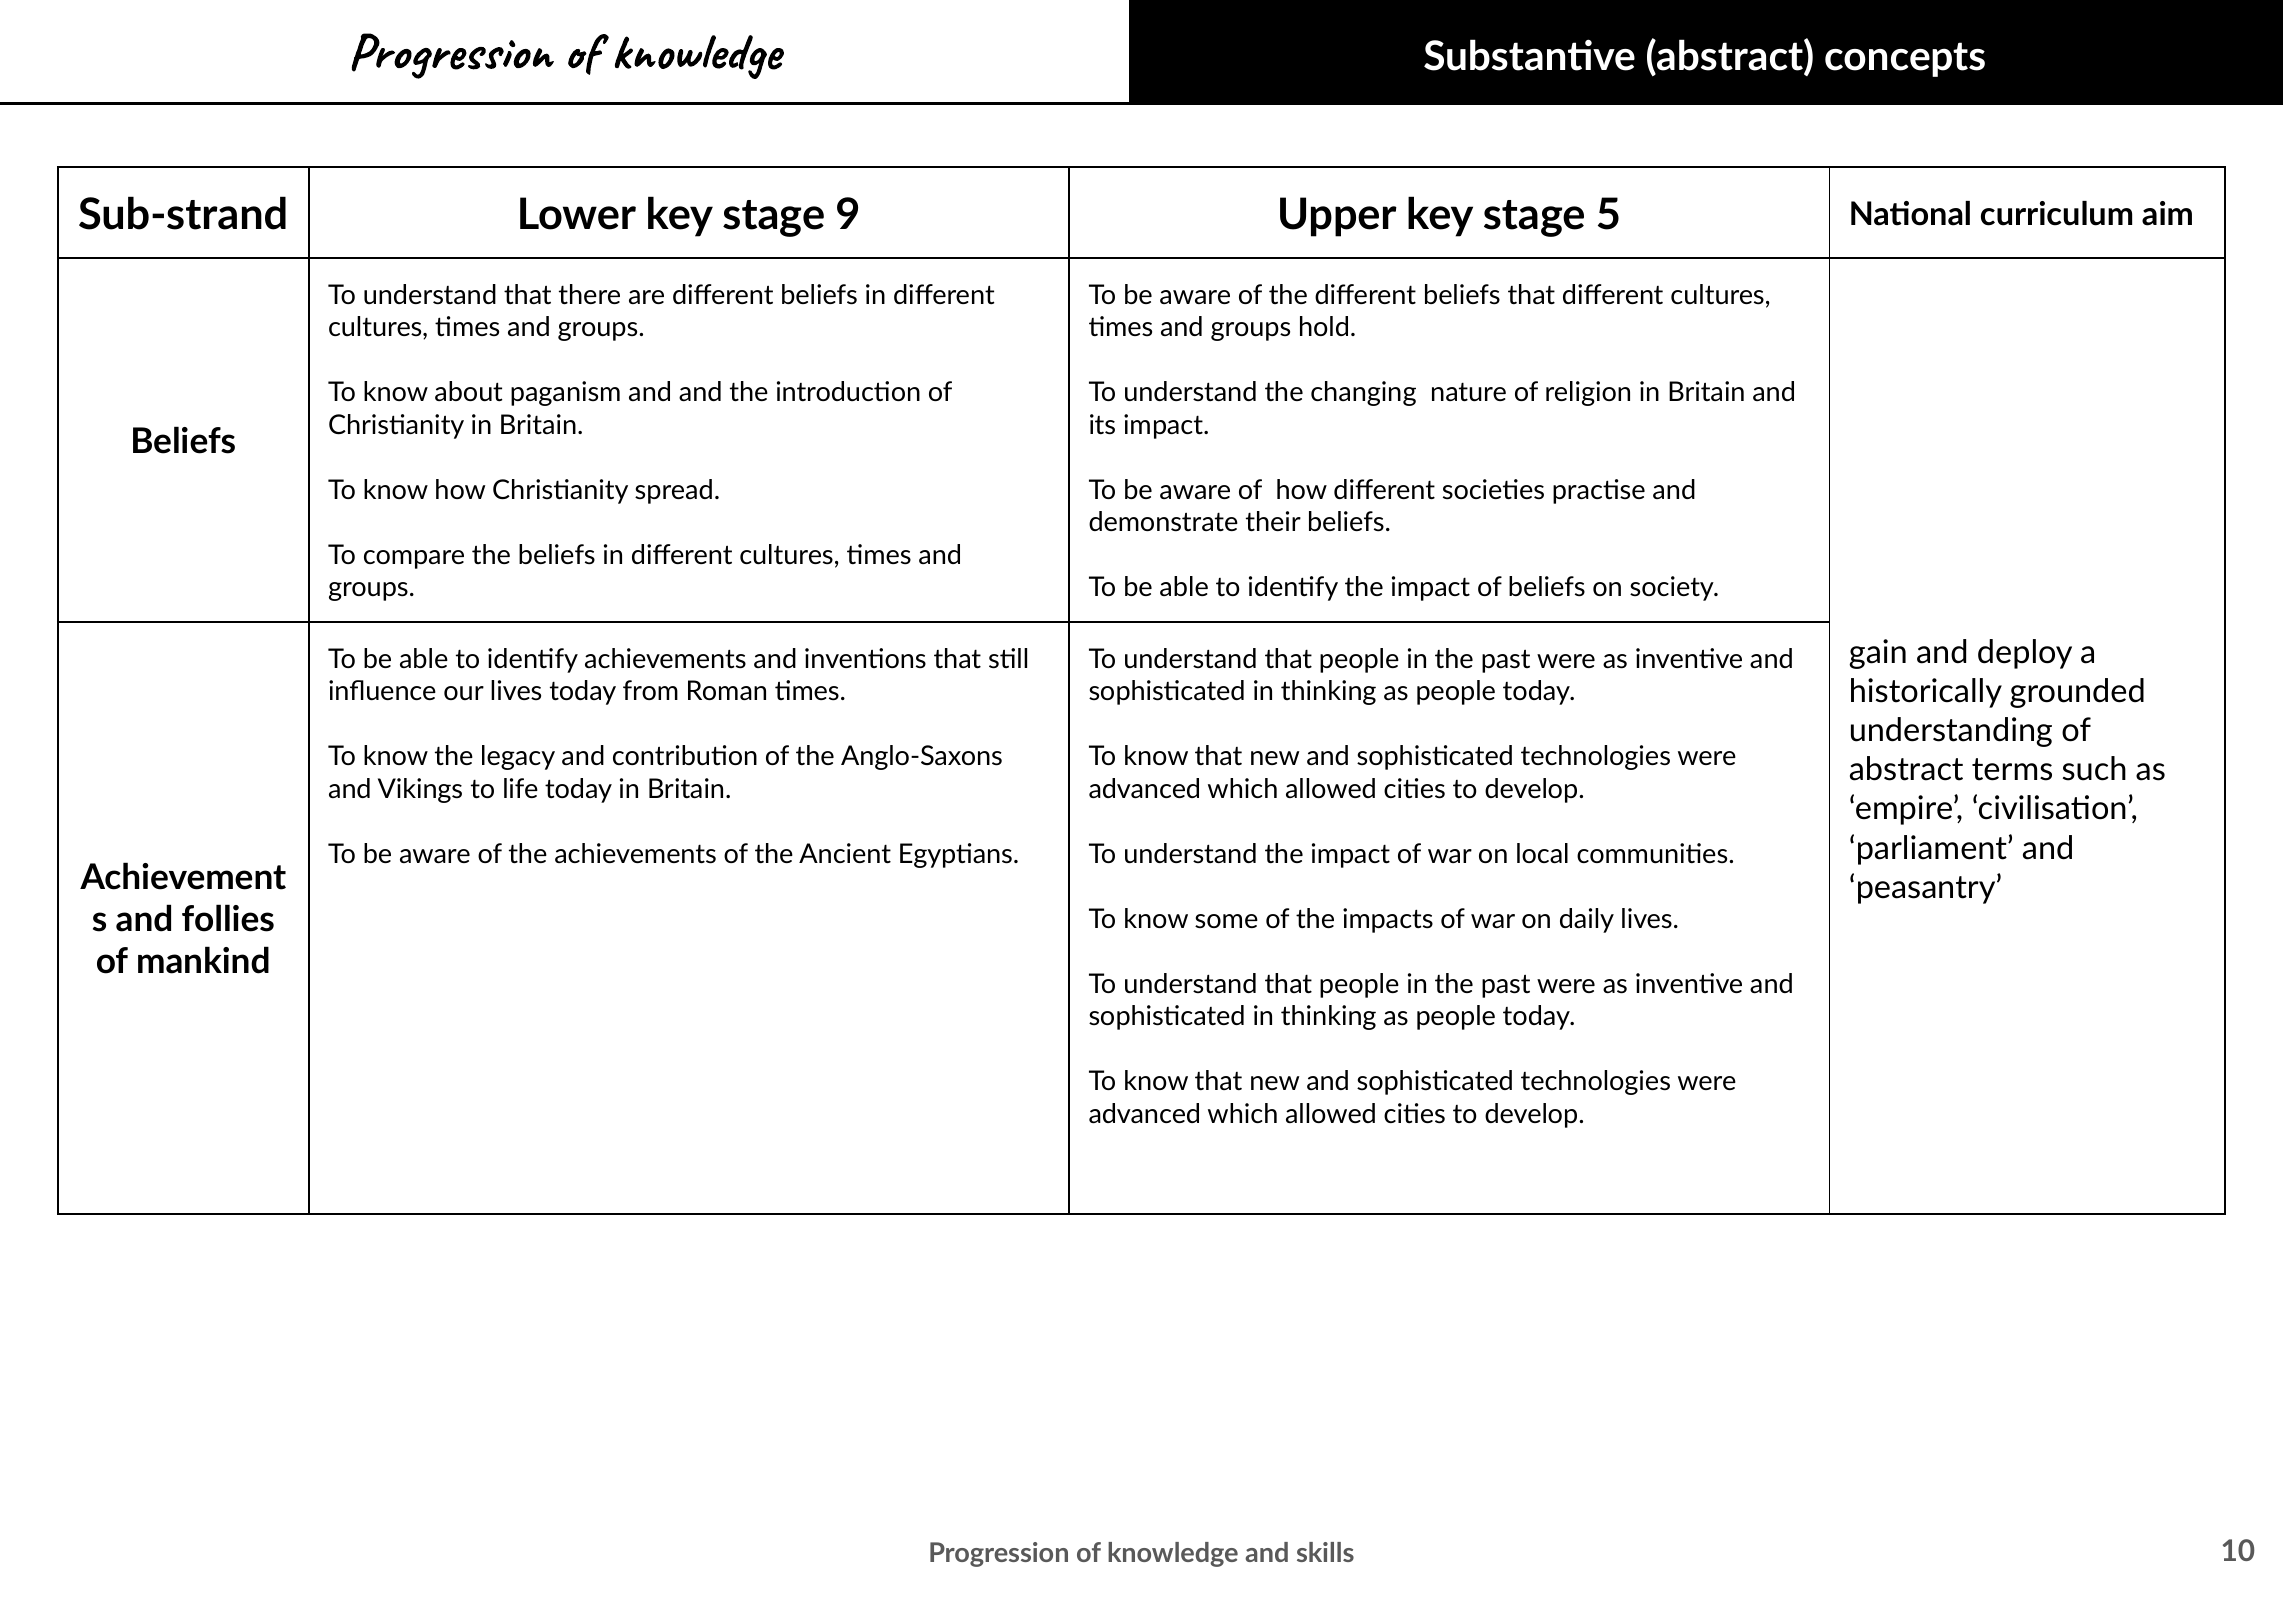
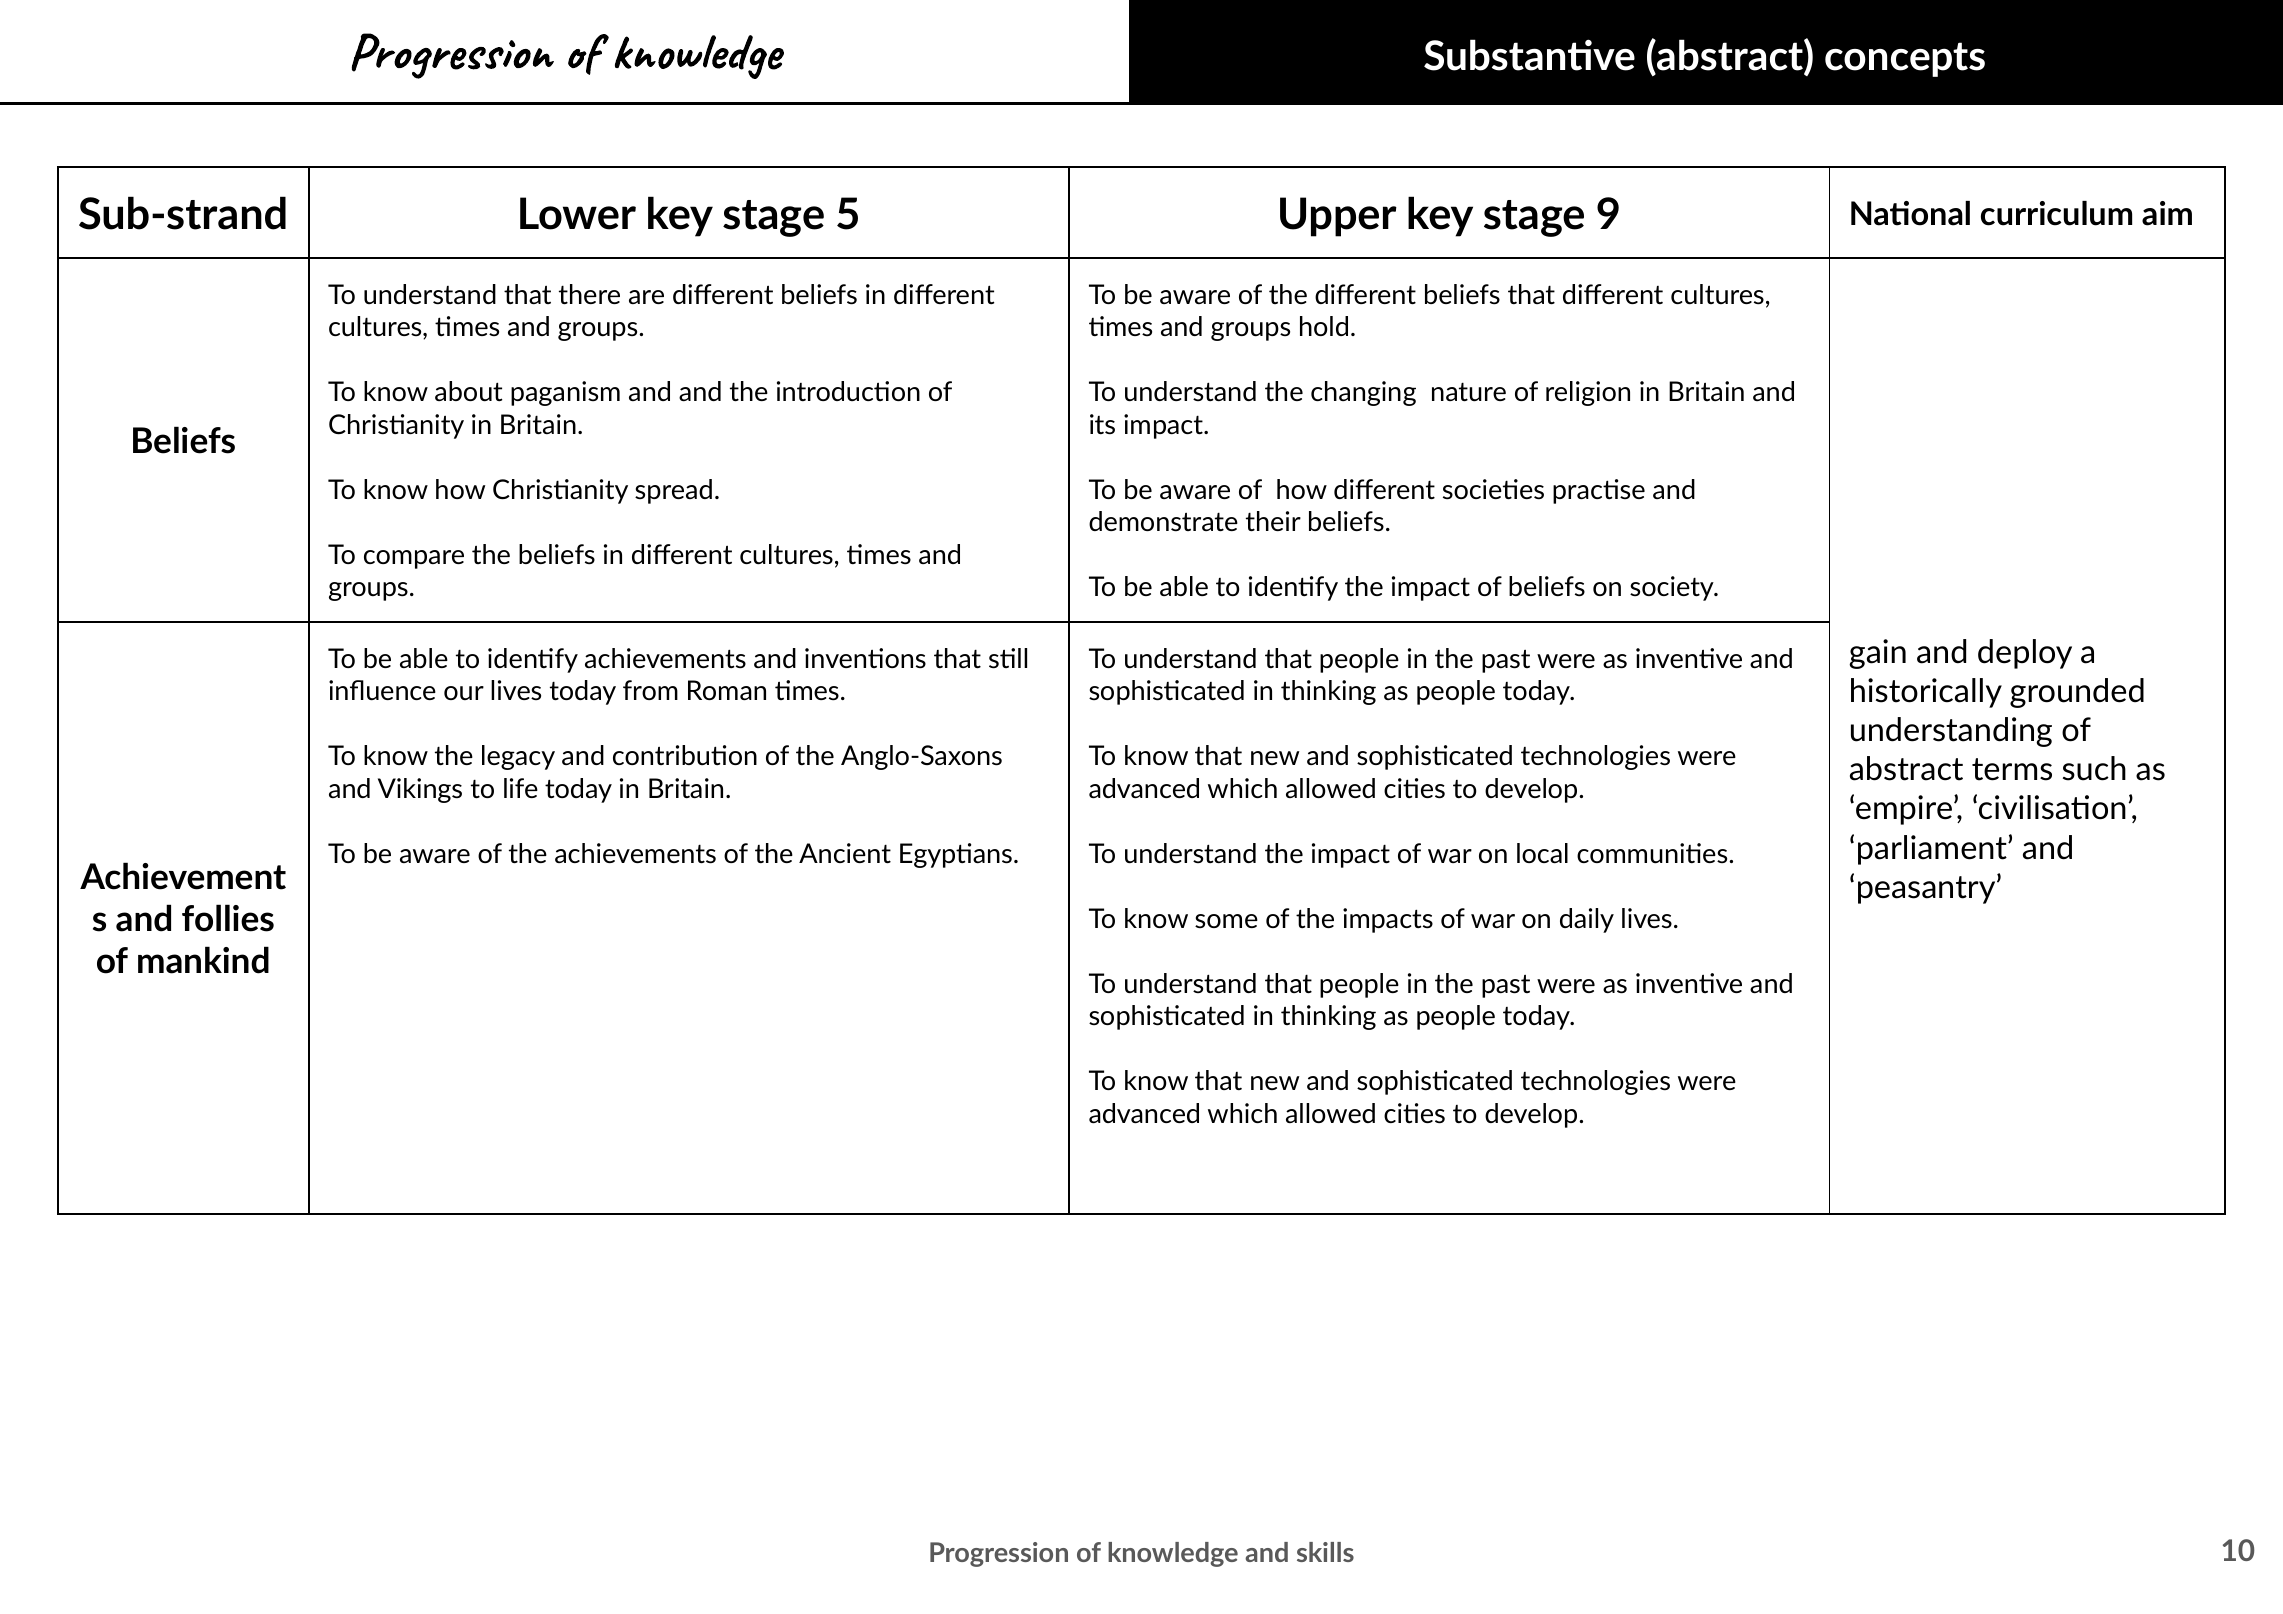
9: 9 -> 5 (848, 215)
5: 5 -> 9 (1608, 215)
